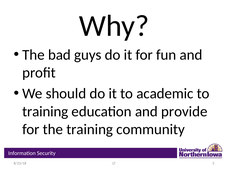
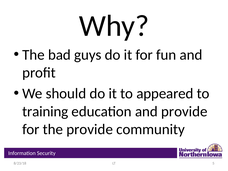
academic: academic -> appeared (165, 94)
the training: training -> provide (90, 129)
